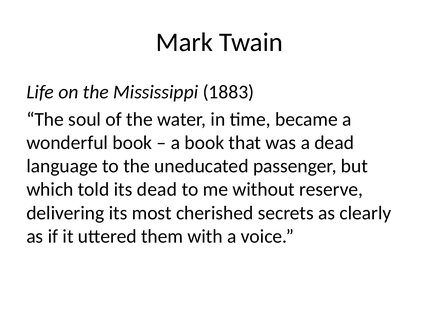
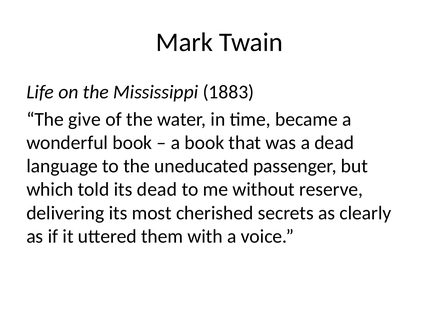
soul: soul -> give (85, 119)
